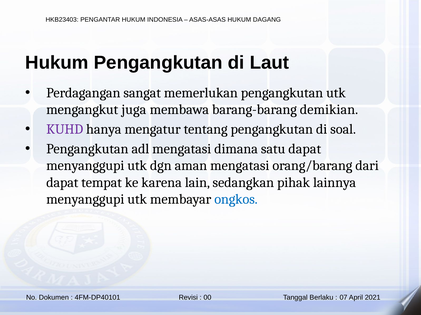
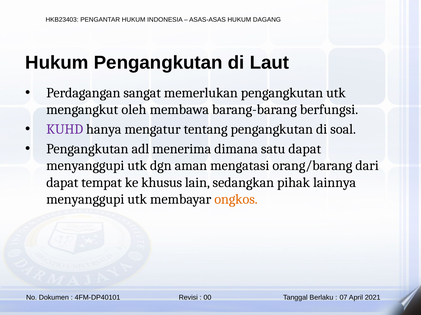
juga: juga -> oleh (134, 110)
demikian: demikian -> berfungsi (329, 110)
adl mengatasi: mengatasi -> menerima (182, 149)
karena: karena -> khusus (162, 183)
ongkos colour: blue -> orange (236, 200)
